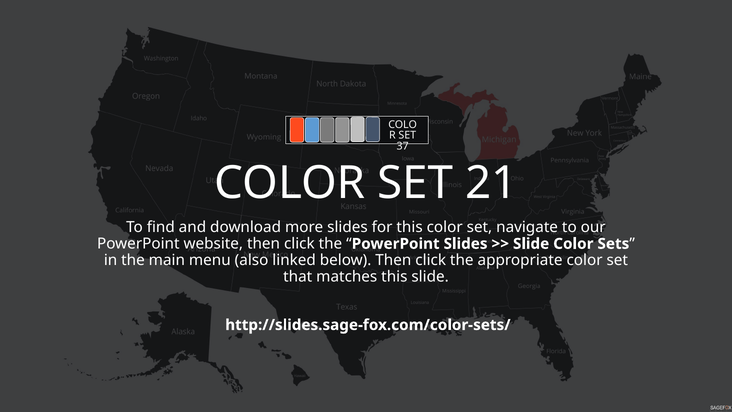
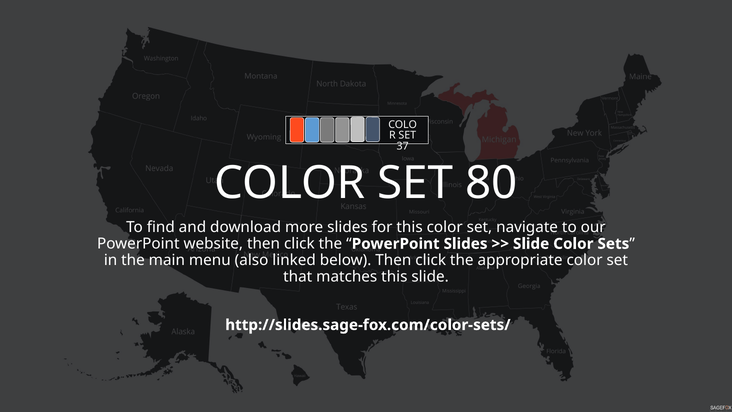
21: 21 -> 80 (491, 183)
